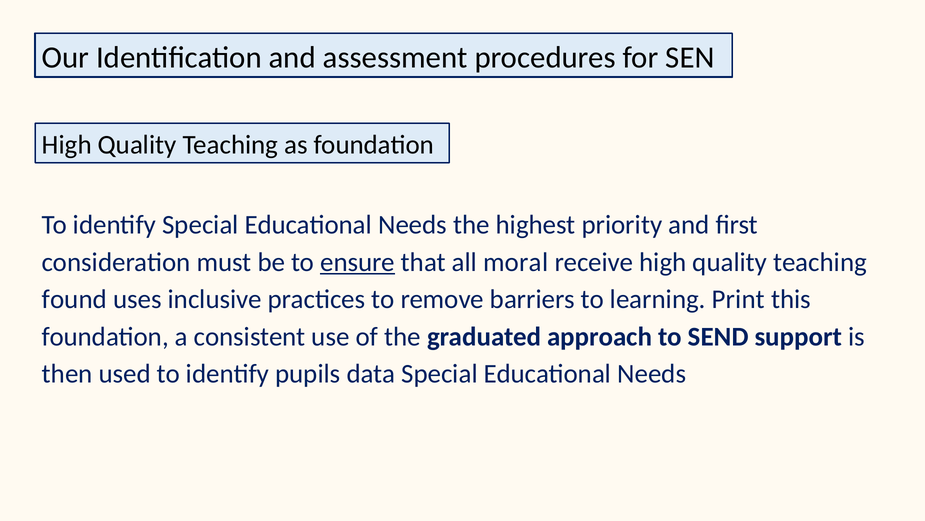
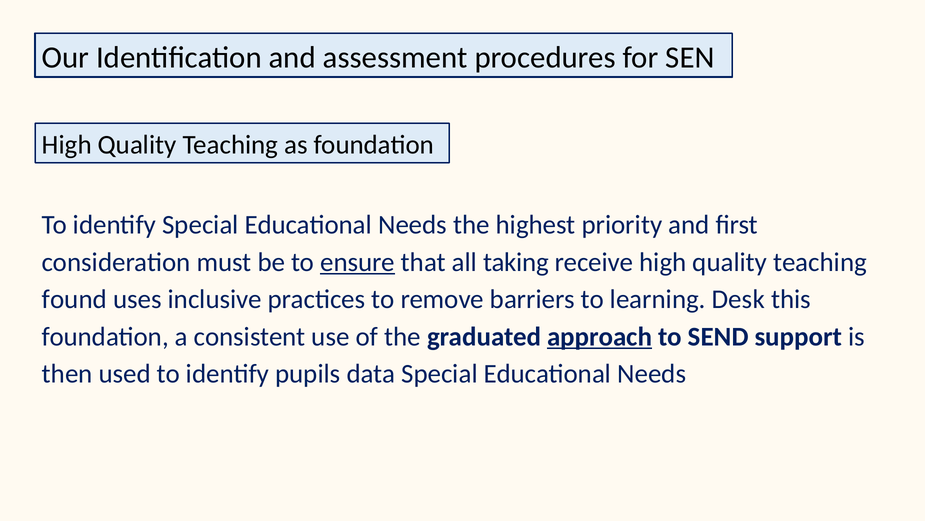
moral: moral -> taking (516, 262)
Print: Print -> Desk (738, 299)
approach underline: none -> present (600, 336)
